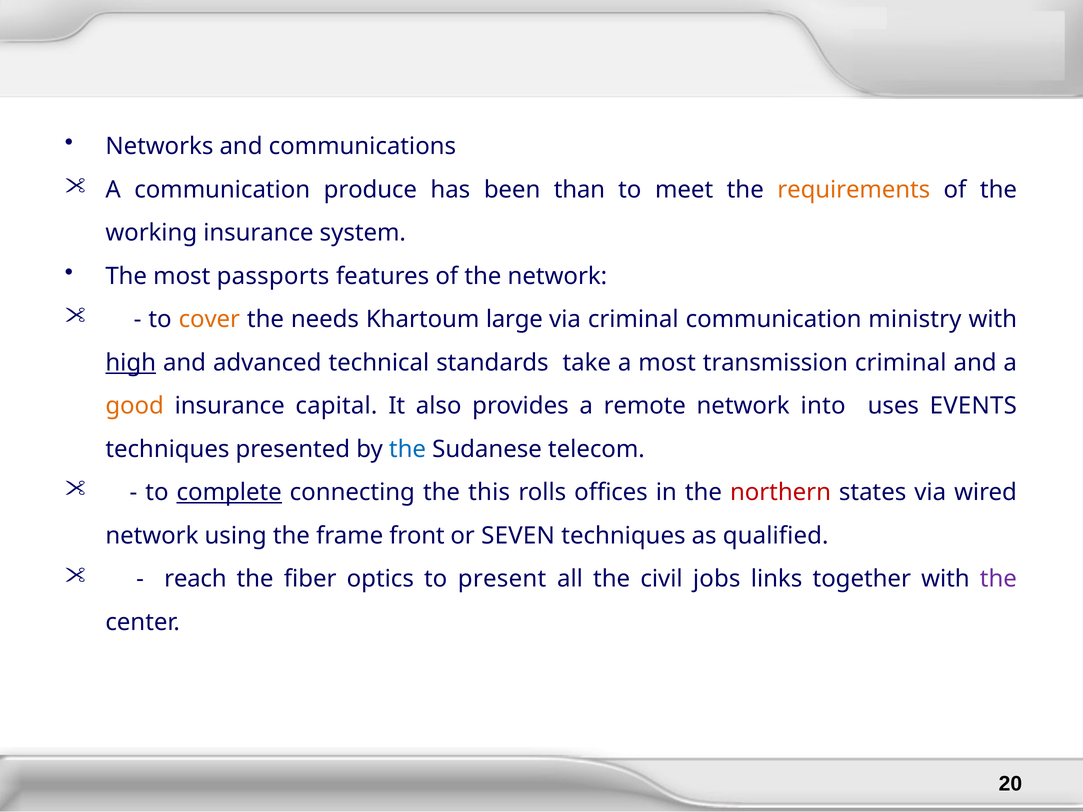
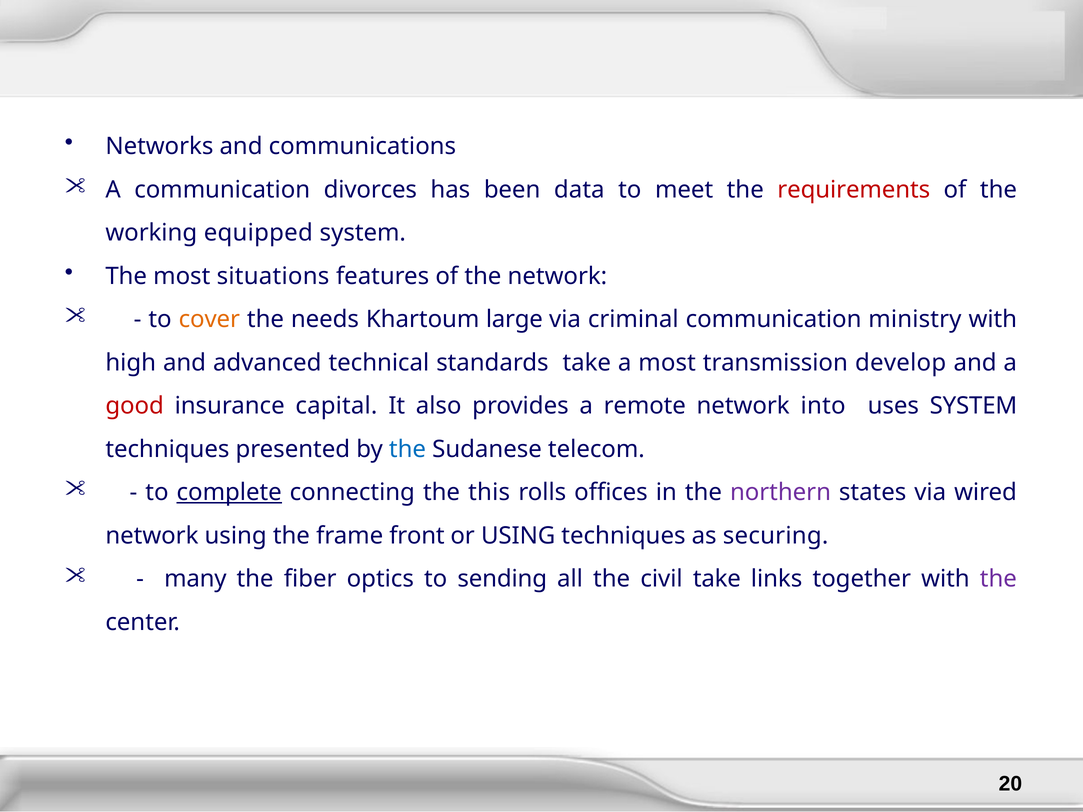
produce: produce -> divorces (370, 190)
than: than -> data (579, 190)
requirements colour: orange -> red (854, 190)
working insurance: insurance -> equipped (258, 233)
passports: passports -> situations (273, 276)
high underline: present -> none (131, 363)
transmission criminal: criminal -> develop (901, 363)
good colour: orange -> red (135, 406)
uses EVENTS: EVENTS -> SYSTEM (973, 406)
northern colour: red -> purple (780, 493)
or SEVEN: SEVEN -> USING (518, 536)
qualified: qualified -> securing (776, 536)
reach: reach -> many (195, 579)
present: present -> sending (502, 579)
civil jobs: jobs -> take (717, 579)
